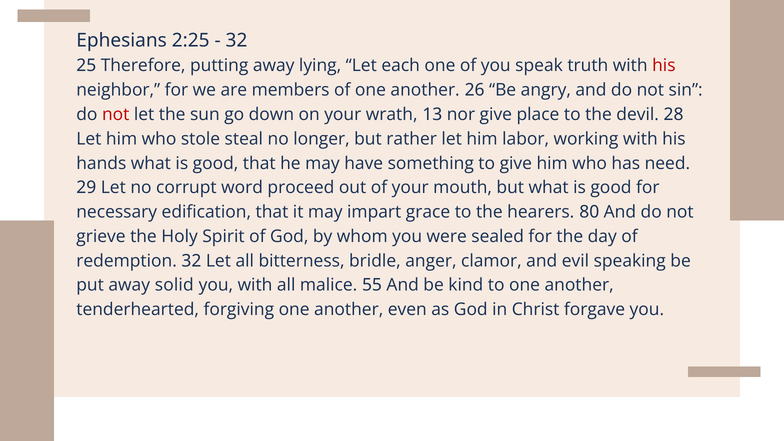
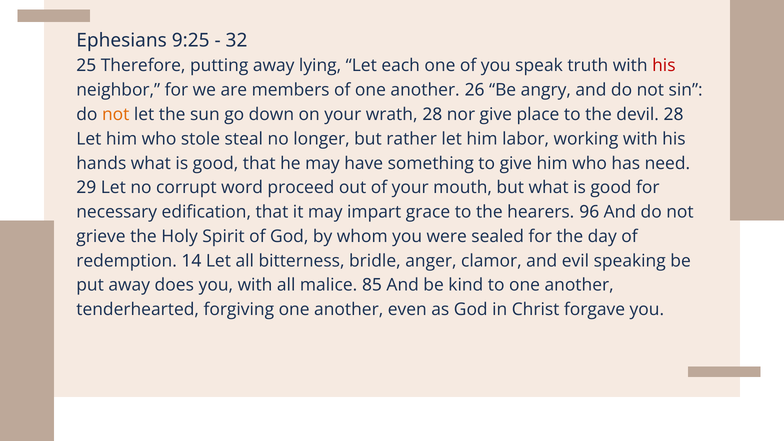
2:25: 2:25 -> 9:25 (191, 40)
not colour: red -> orange (116, 114)
wrath 13: 13 -> 28 (432, 114)
80: 80 -> 96 (589, 212)
redemption 32: 32 -> 14 (191, 261)
solid: solid -> does (174, 285)
55: 55 -> 85 (372, 285)
